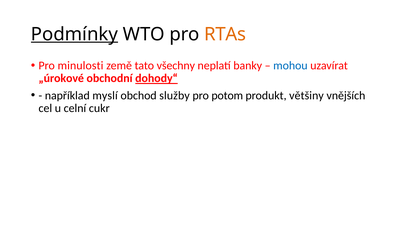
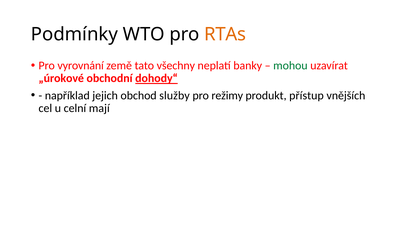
Podmínky underline: present -> none (74, 34)
minulosti: minulosti -> vyrovnání (81, 65)
mohou colour: blue -> green (290, 65)
myslí: myslí -> jejich (105, 95)
potom: potom -> režimy (227, 95)
většiny: většiny -> přístup (306, 95)
cukr: cukr -> mají (99, 108)
